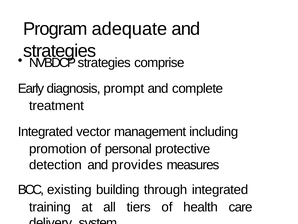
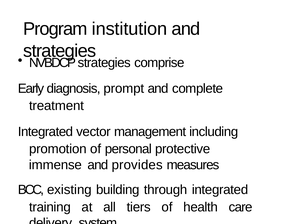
adequate: adequate -> institution (129, 29)
detection: detection -> immense (55, 164)
